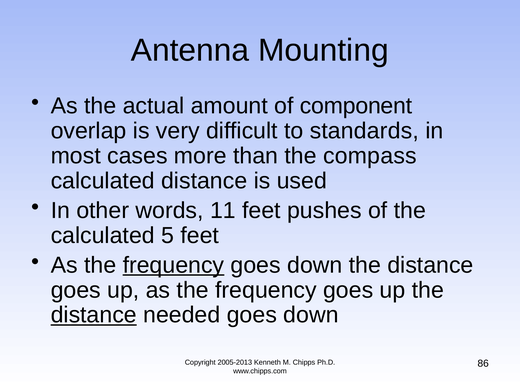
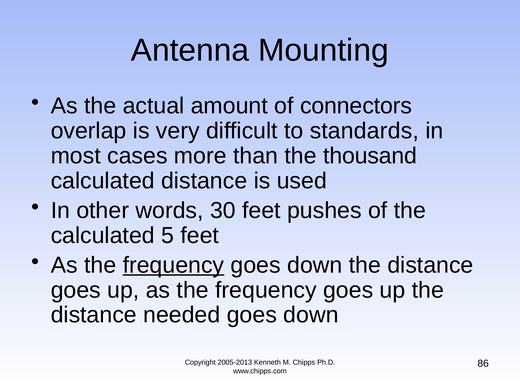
component: component -> connectors (356, 106)
compass: compass -> thousand (370, 156)
11: 11 -> 30 (223, 210)
distance underline: present -> none (94, 315)
